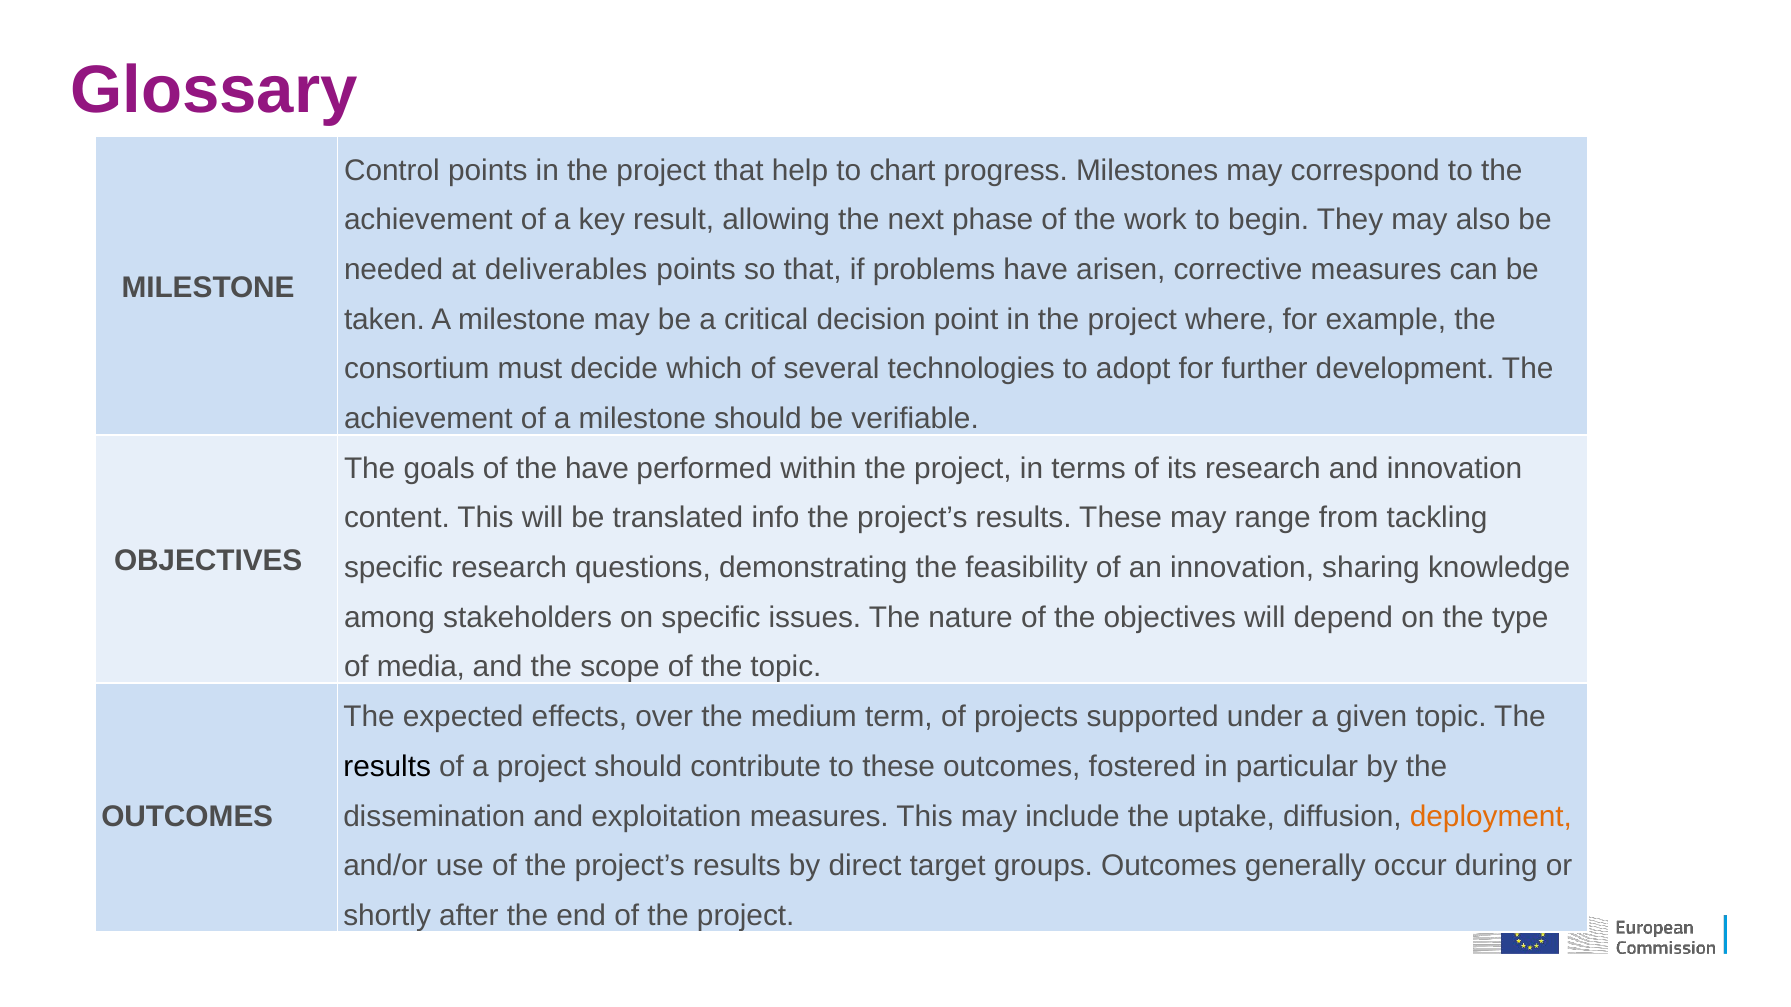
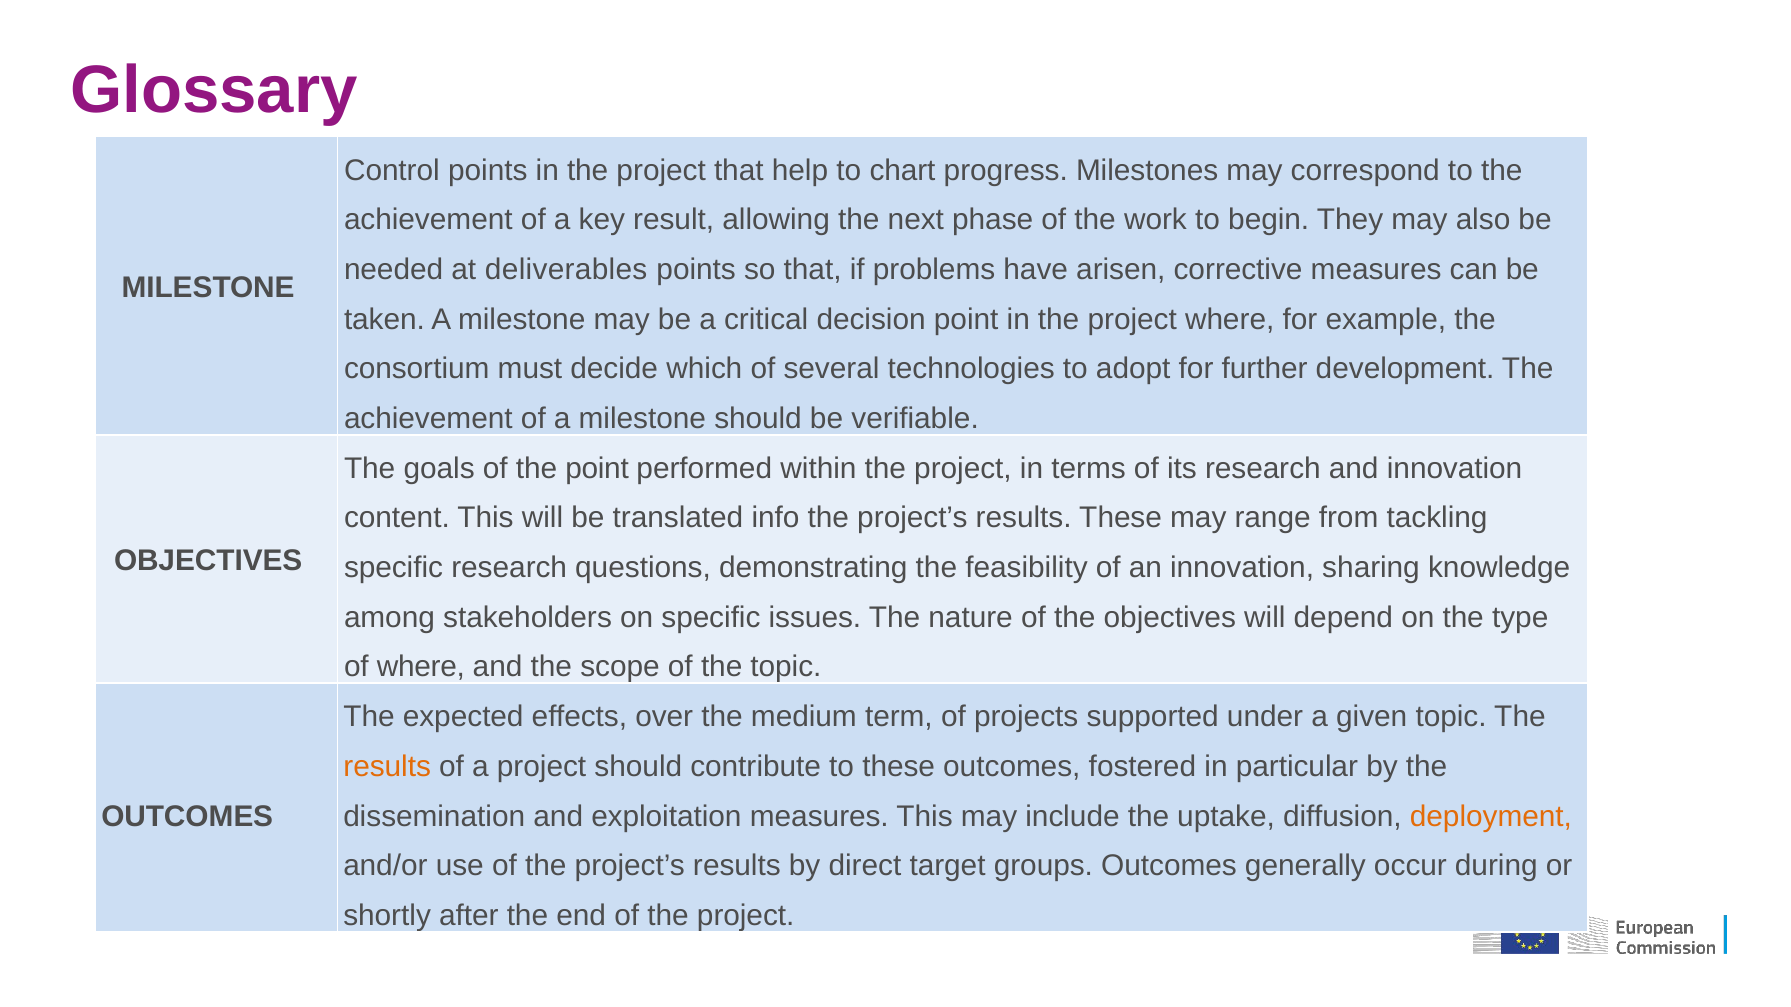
the have: have -> point (597, 469)
of media: media -> where (421, 667)
results colour: black -> orange (387, 767)
